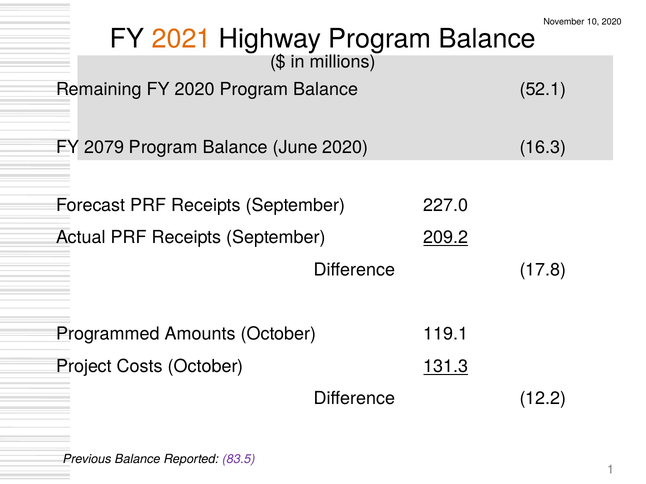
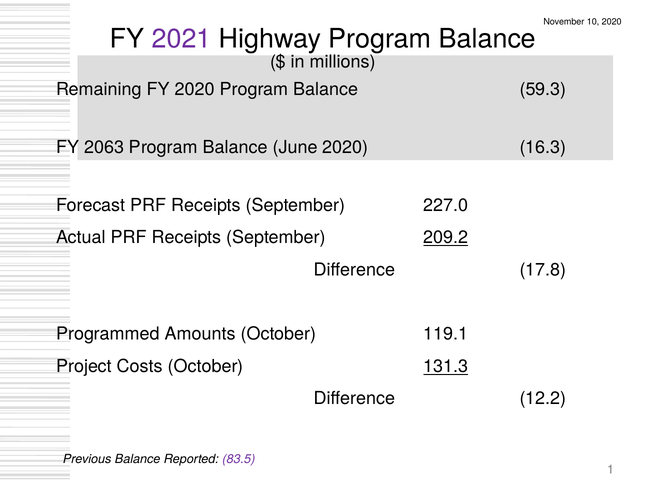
2021 colour: orange -> purple (182, 39)
52.1: 52.1 -> 59.3 (543, 90)
2079: 2079 -> 2063 (104, 147)
